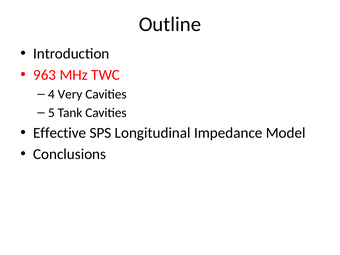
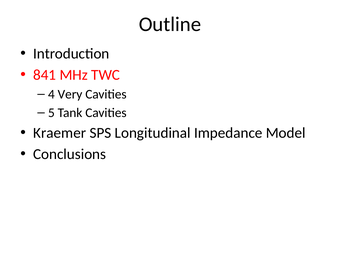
963: 963 -> 841 (45, 75)
Effective: Effective -> Kraemer (60, 133)
